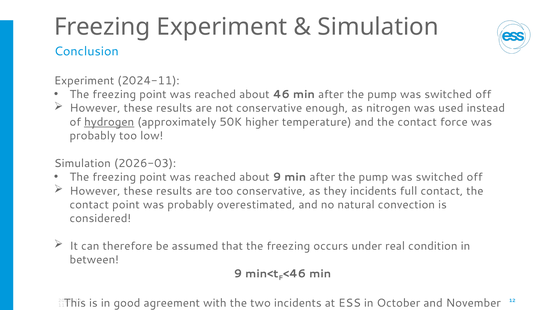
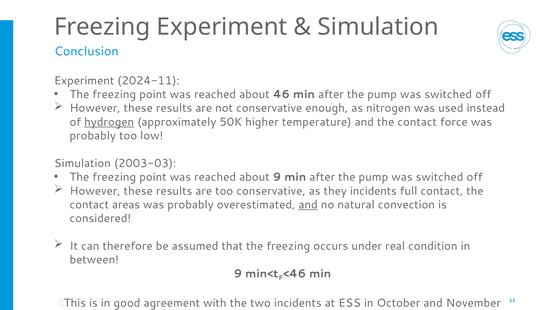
2026-03: 2026-03 -> 2003-03 (145, 164)
contact point: point -> areas (126, 205)
and underline: none -> present (308, 205)
